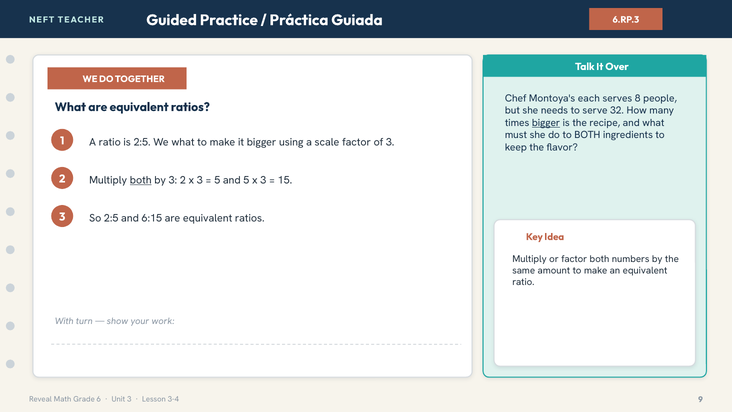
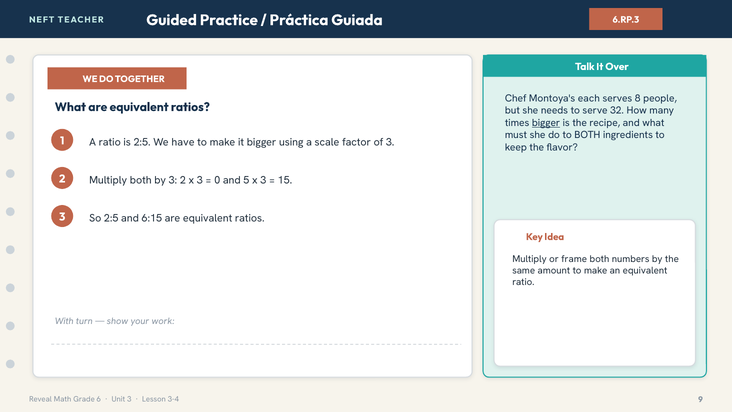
We what: what -> have (183, 142)
both underline: present -> none (141, 180)
5: 5 -> 0 (217, 180)
or factor: factor -> frame (574, 259)
